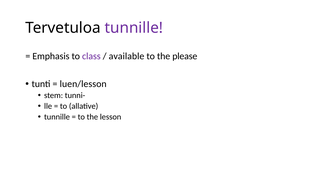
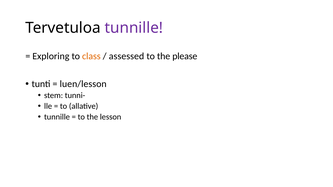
Emphasis: Emphasis -> Exploring (51, 56)
class colour: purple -> orange (91, 56)
available: available -> assessed (127, 56)
